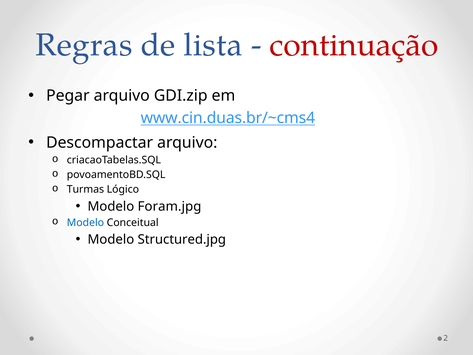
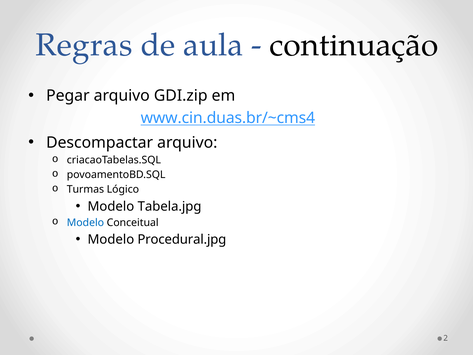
lista: lista -> aula (213, 45)
continuação colour: red -> black (354, 45)
Foram.jpg: Foram.jpg -> Tabela.jpg (170, 206)
Structured.jpg: Structured.jpg -> Procedural.jpg (182, 239)
